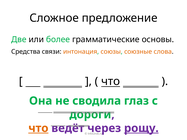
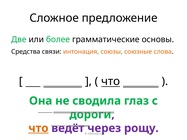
рощу underline: present -> none (141, 128)
